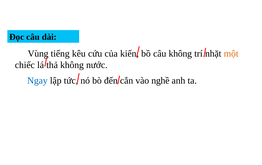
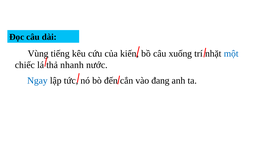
câu không: không -> xuống (180, 54)
một colour: orange -> blue (231, 54)
thả không: không -> nhanh (72, 65)
nghề: nghề -> đang (160, 81)
